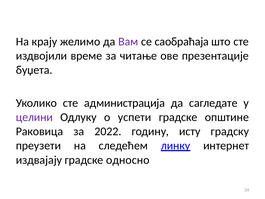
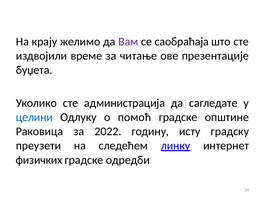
целини colour: purple -> blue (34, 117)
успети: успети -> помоћ (135, 117)
издвајају: издвајају -> физичких (39, 160)
односно: односно -> одредби (128, 160)
